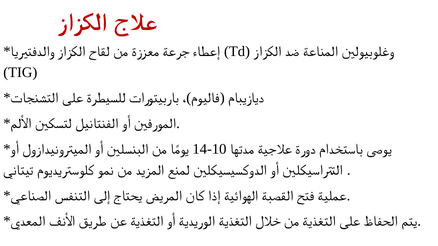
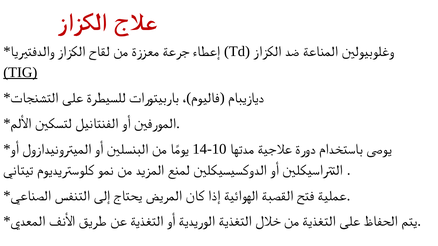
TIG underline: none -> present (20, 72)
